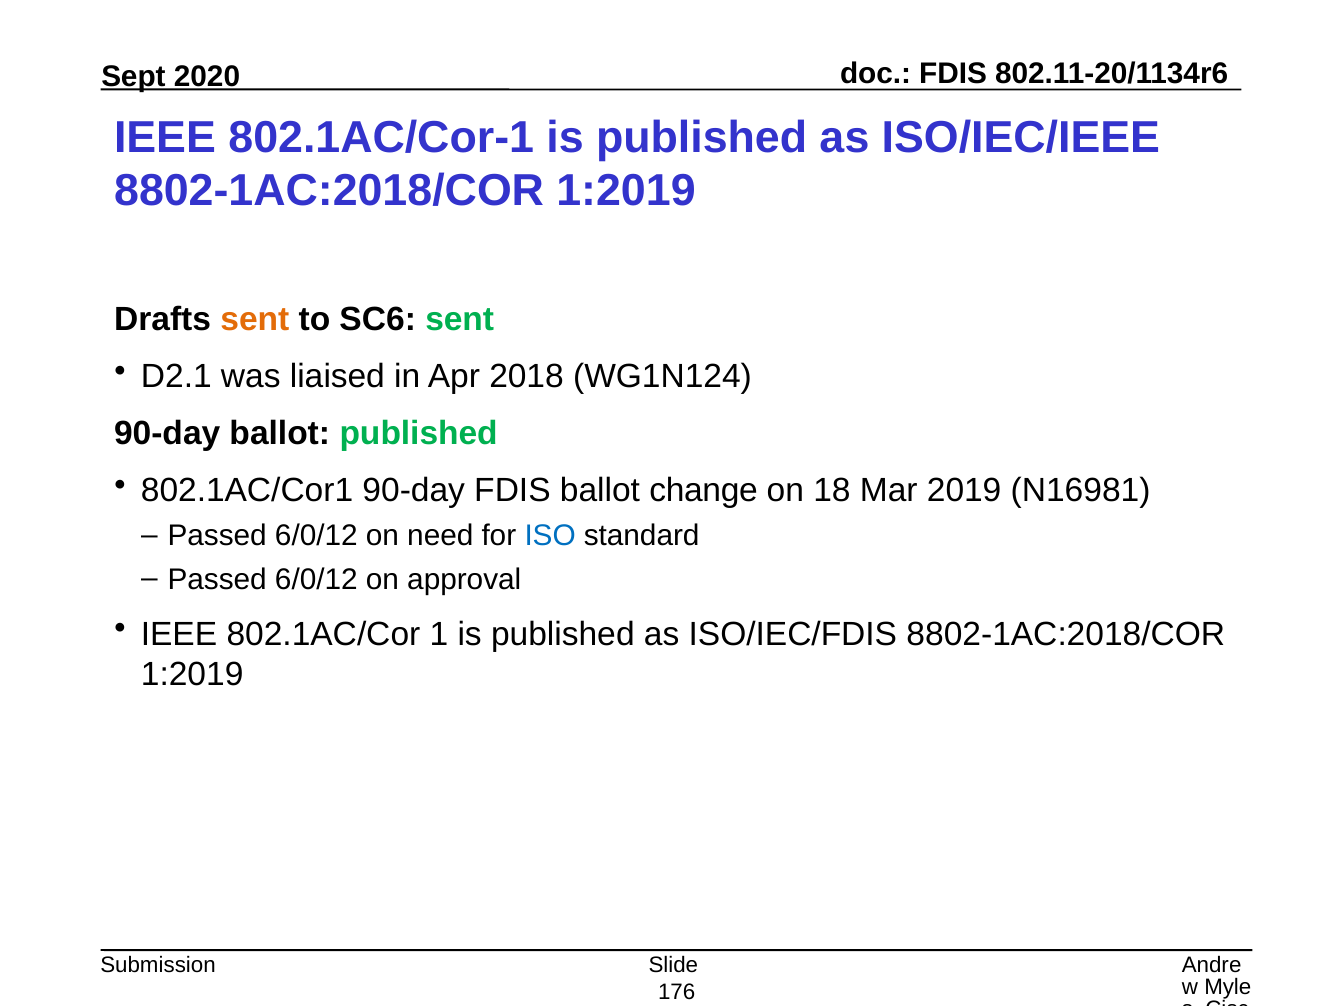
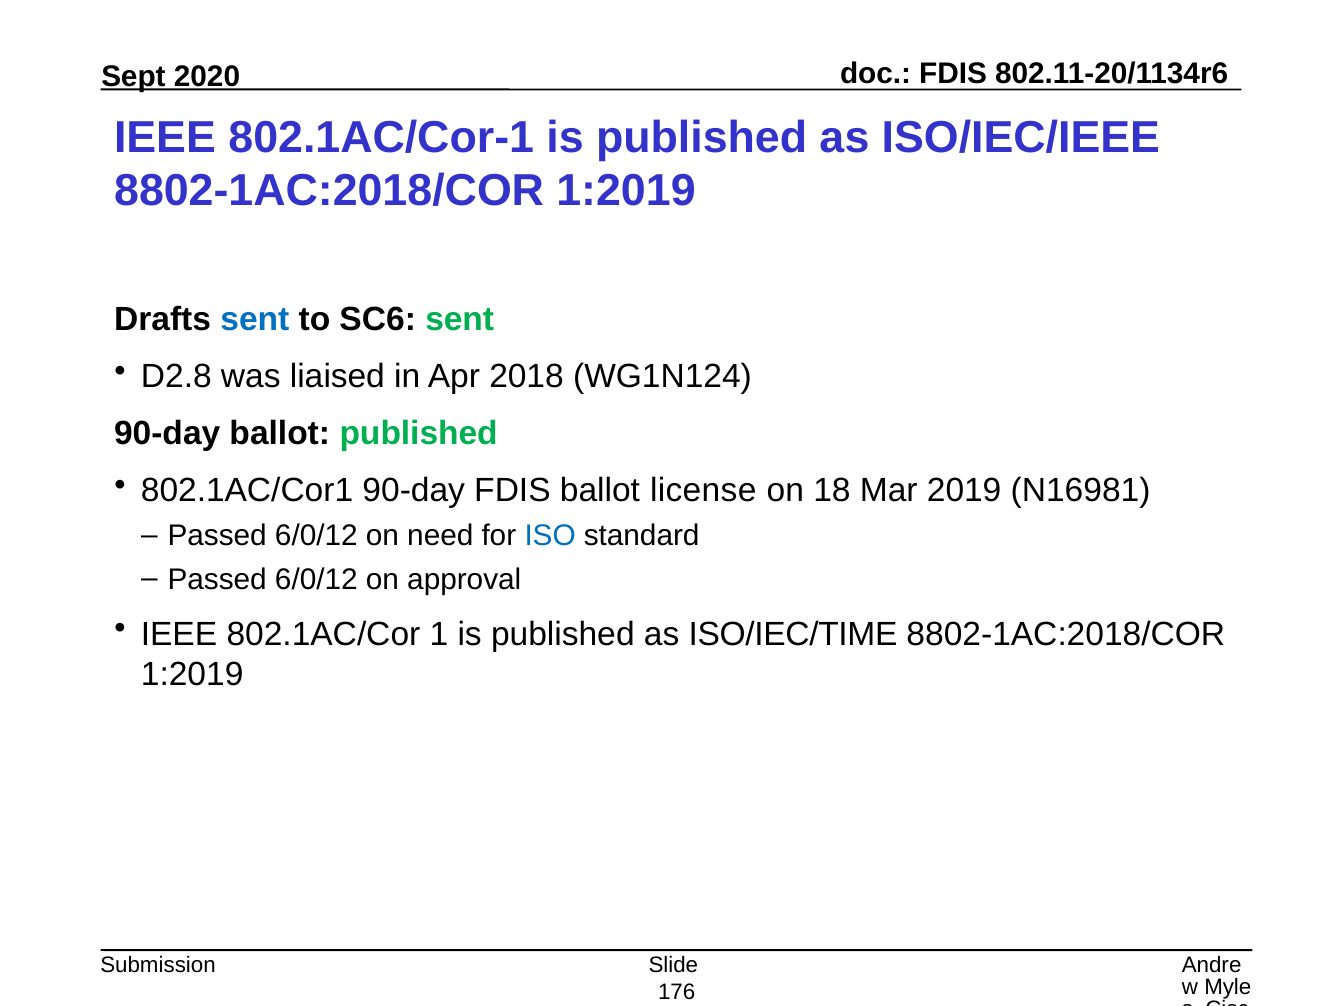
sent colour: orange -> blue (255, 320)
D2.1: D2.1 -> D2.8 (176, 377)
change: change -> license (703, 491)
ISO/IEC/FDIS: ISO/IEC/FDIS -> ISO/IEC/TIME (793, 635)
